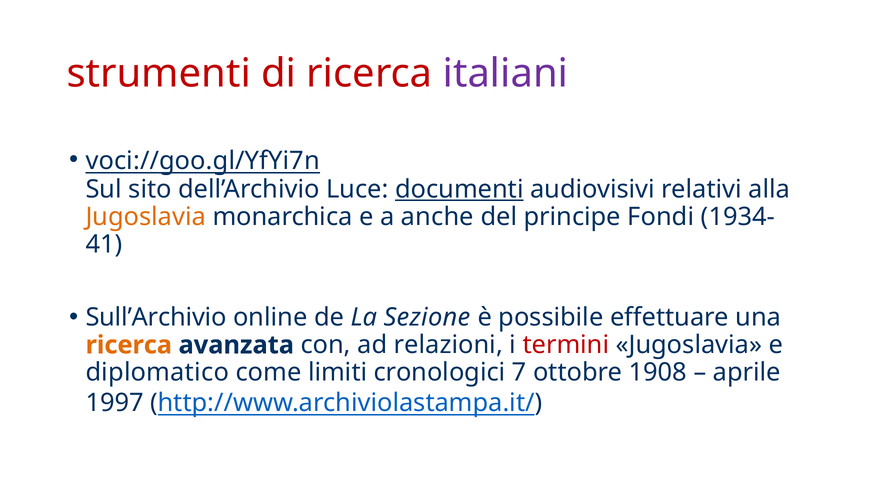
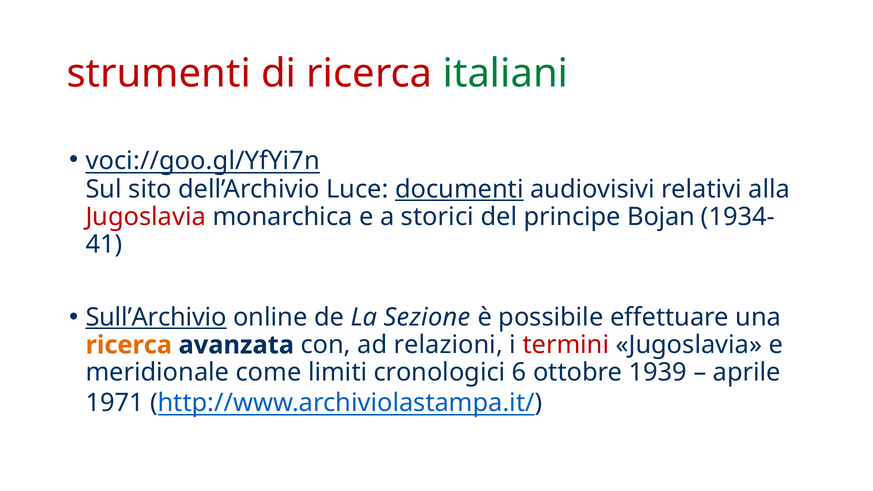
italiani colour: purple -> green (505, 73)
Jugoslavia colour: orange -> red (146, 217)
anche: anche -> storici (437, 217)
Fondi: Fondi -> Bojan (661, 217)
Sull’Archivio underline: none -> present (156, 318)
diplomatico: diplomatico -> meridionale (157, 373)
7: 7 -> 6 (519, 373)
1908: 1908 -> 1939 (658, 373)
1997: 1997 -> 1971 (115, 403)
